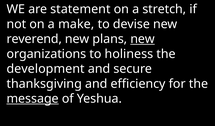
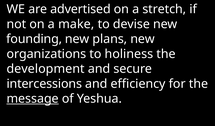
statement: statement -> advertised (80, 9)
reverend: reverend -> founding (34, 39)
new underline: present -> none (143, 39)
thanksgiving: thanksgiving -> intercessions (44, 84)
